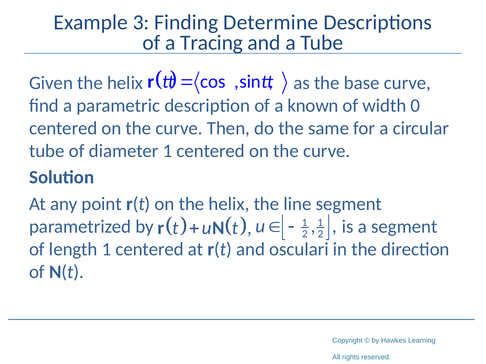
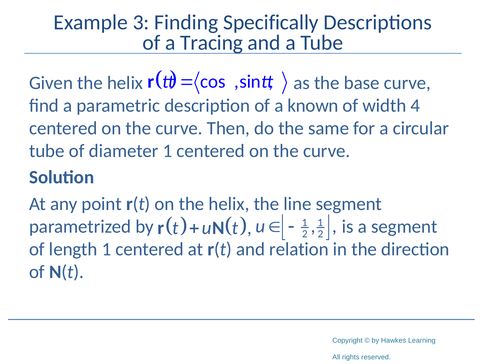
Determine: Determine -> Specifically (271, 23)
0: 0 -> 4 (415, 106)
osculari: osculari -> relation (299, 250)
